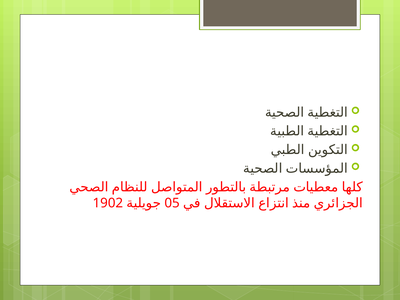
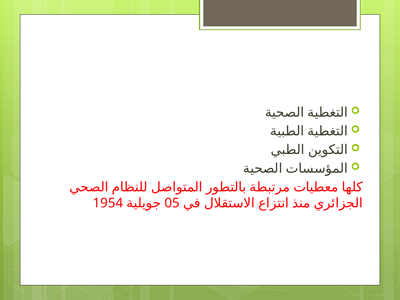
1902: 1902 -> 1954 (108, 203)
